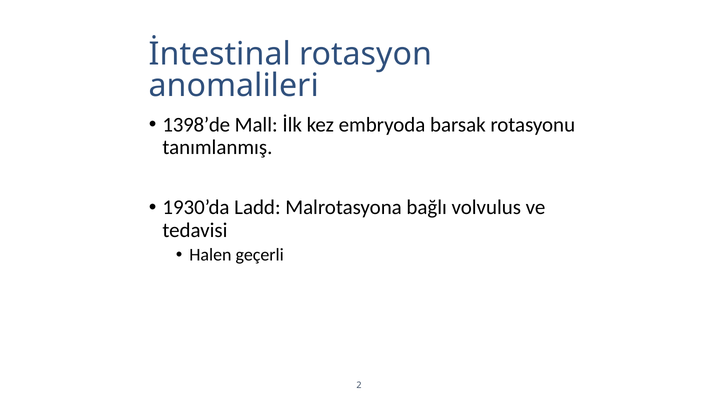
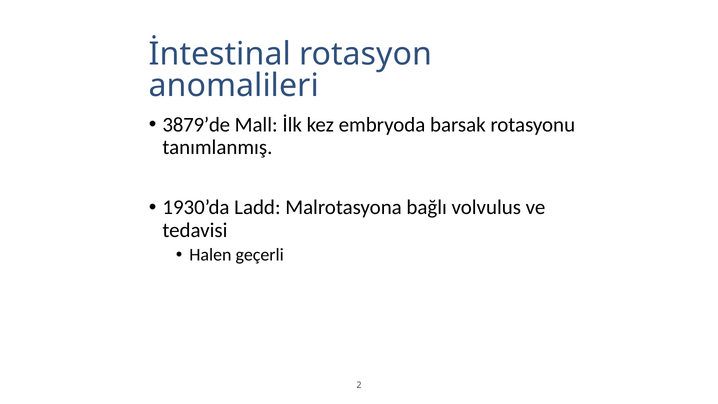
1398’de: 1398’de -> 3879’de (196, 125)
